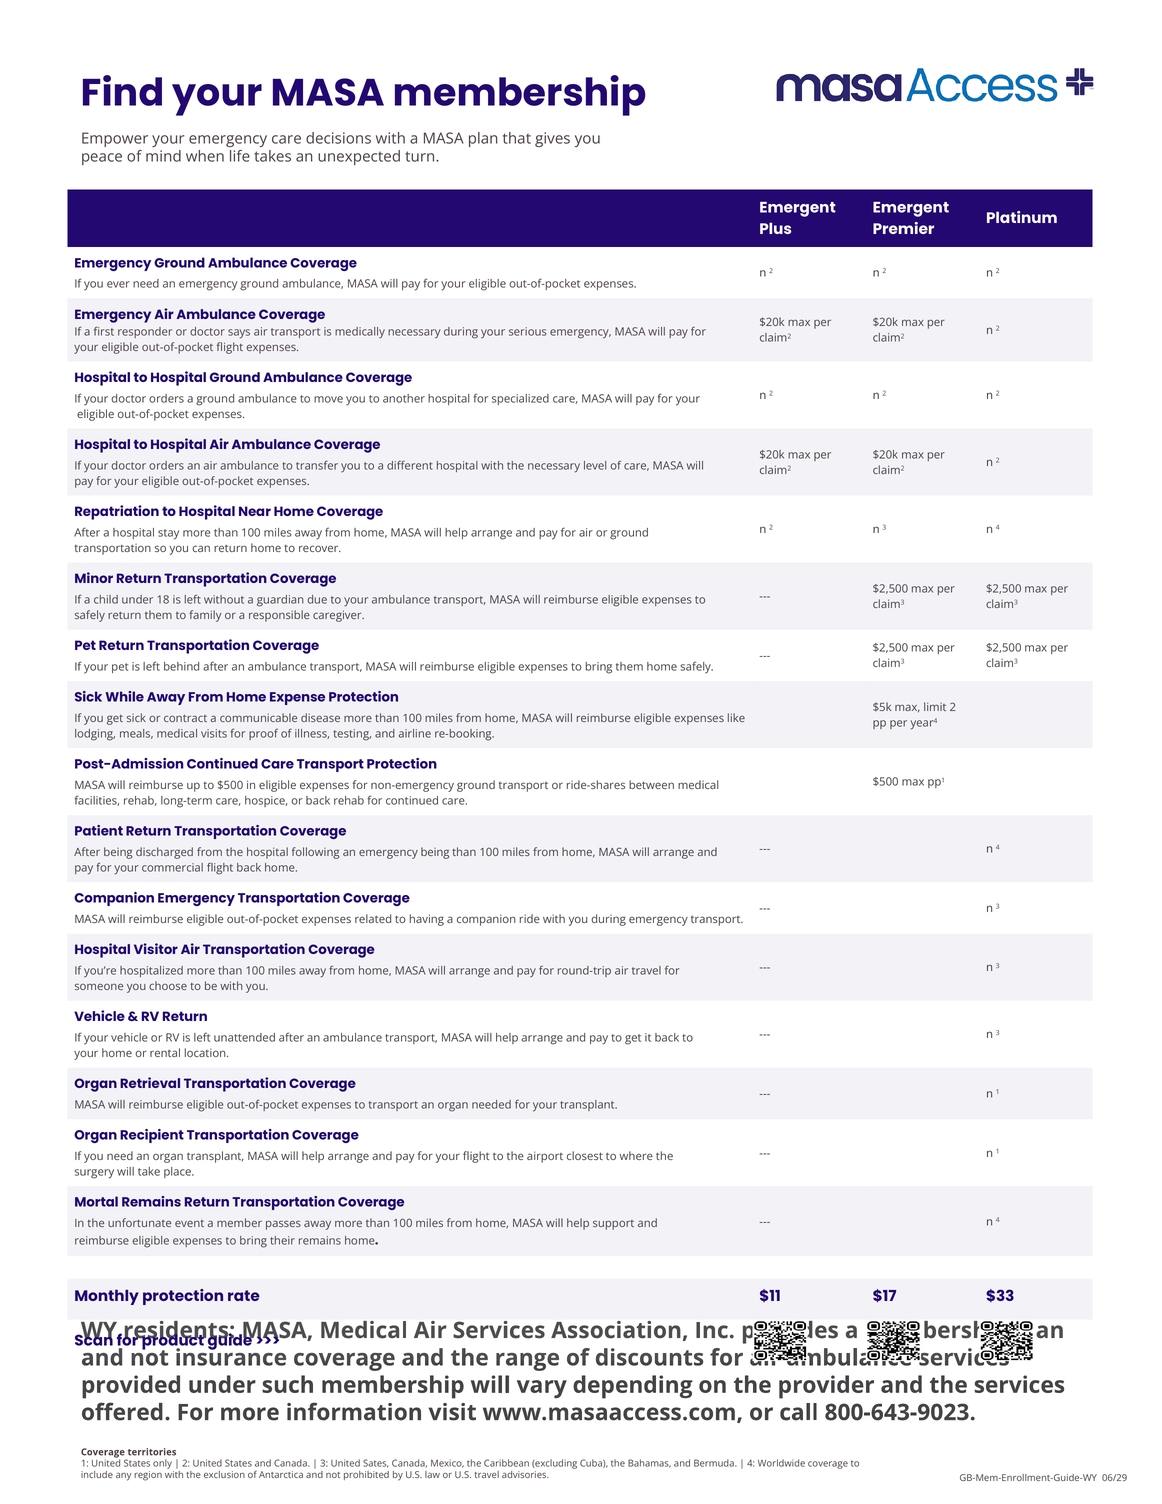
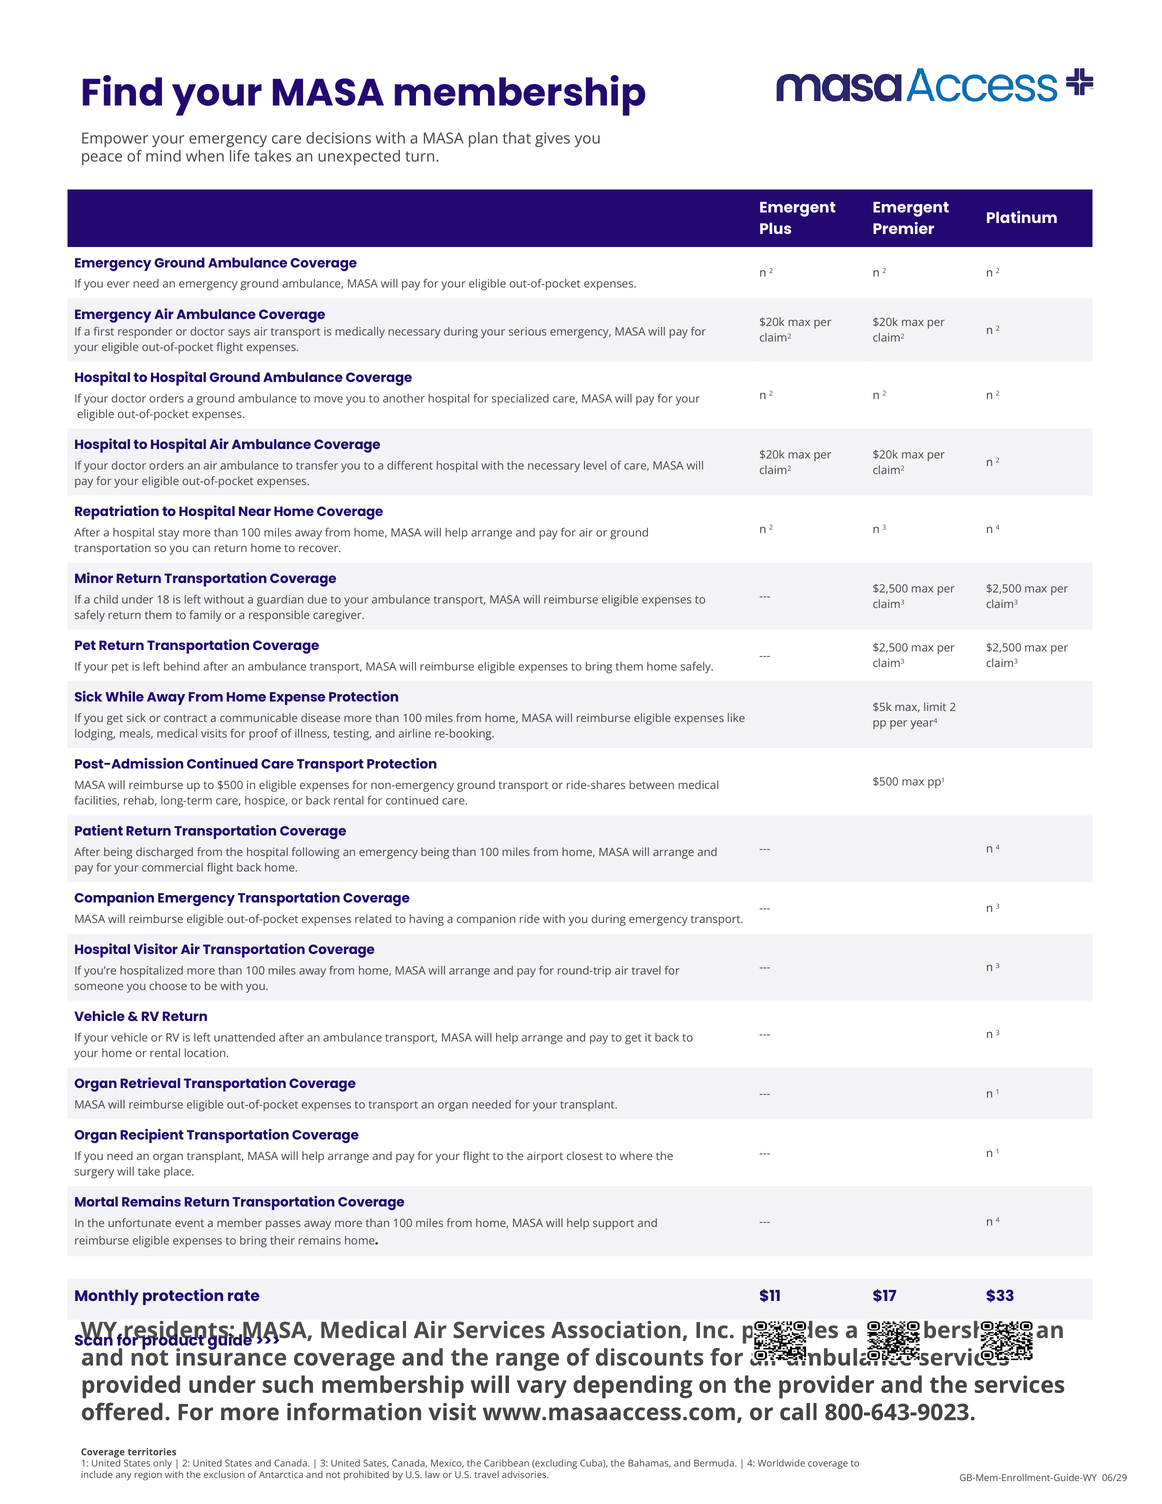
back rehab: rehab -> rental (349, 801)
